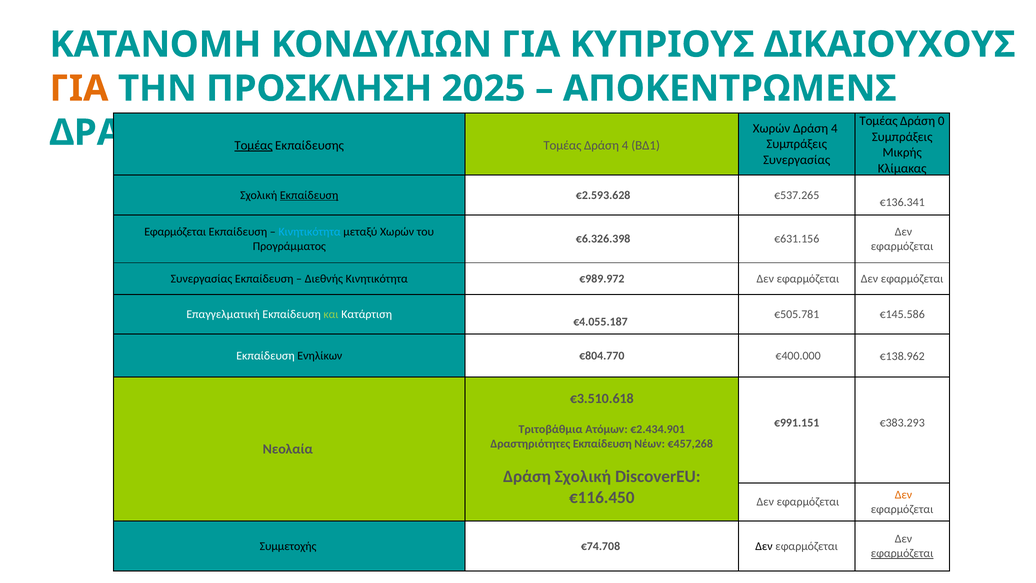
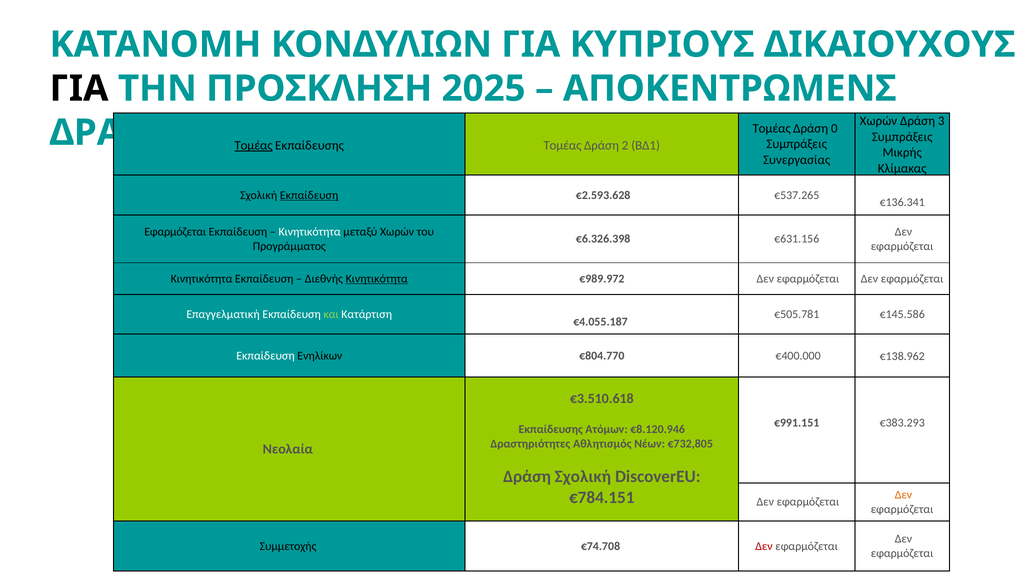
ΓΙΑ colour: orange -> black (79, 89)
Τομέας: Τομέας -> Χωρών (878, 121)
Δράση 0: 0 -> 3 (941, 121)
Χωρών: Χωρών -> Τομέας (772, 128)
4: 4 -> 0 (834, 128)
4: 4 -> 2 (625, 145)
Κινητικότητα colour: light blue -> white (310, 232)
Συνεργασίας: Συνεργασίας -> Κινητικότητα (202, 279)
Κινητικότητα underline: none -> present (377, 279)
Τριτοβάθμια: Τριτοβάθμια -> Εκπαίδευσης (551, 429)
€2.434.901: €2.434.901 -> €8.120.946 (658, 429)
Δραστηριότητες Εκπαίδευση: Εκπαίδευση -> Αθλητισμός (602, 444)
€457,268: €457,268 -> €732,805 (690, 444)
€116.450: €116.450 -> €784.151 (602, 497)
Δεν colour: black -> red (764, 546)
εφαρμόζεται underline: present -> none (902, 553)
